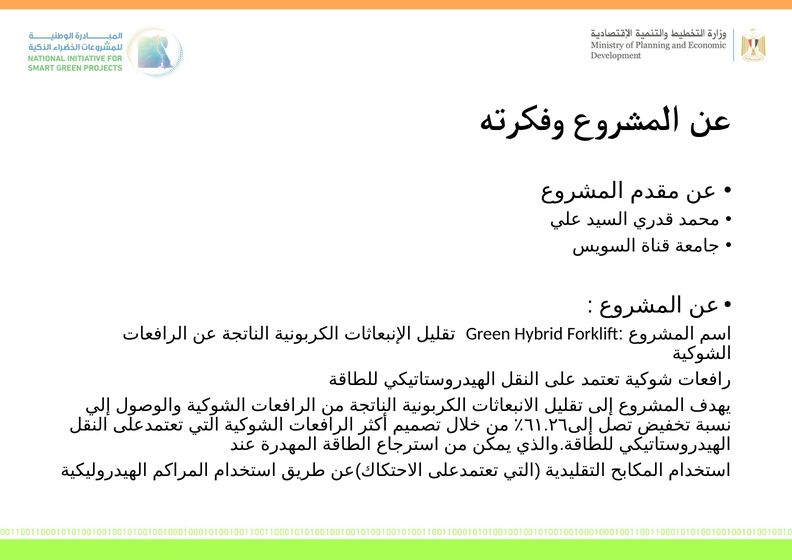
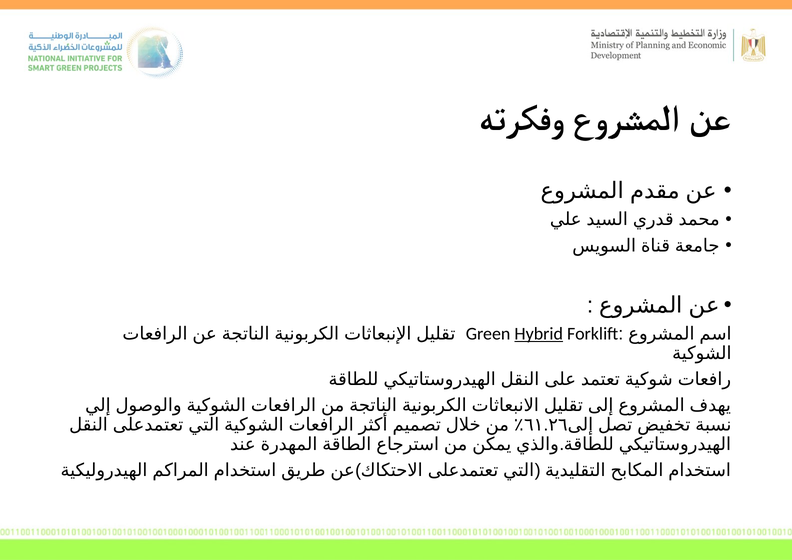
Hybrid underline: none -> present (539, 334)
